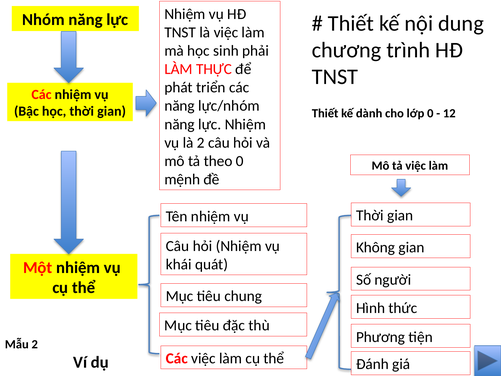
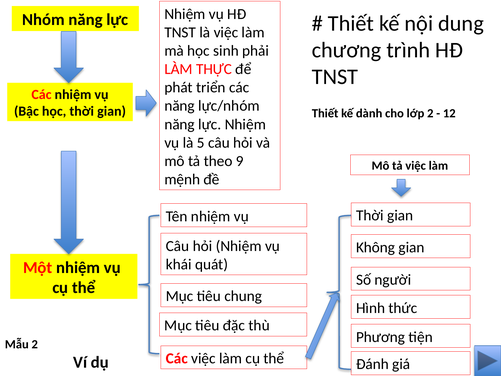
lớp 0: 0 -> 2 (430, 113)
là 2: 2 -> 5 (201, 143)
theo 0: 0 -> 9 (240, 161)
